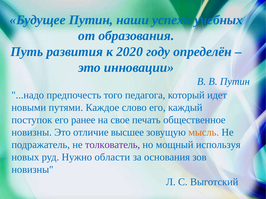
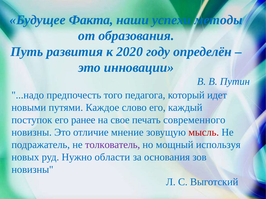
Будущее Путин: Путин -> Факта (91, 20)
учебных: учебных -> методы (219, 20)
общественное: общественное -> современного (194, 120)
высшее: высшее -> мнение (127, 133)
мысль colour: orange -> red (204, 133)
